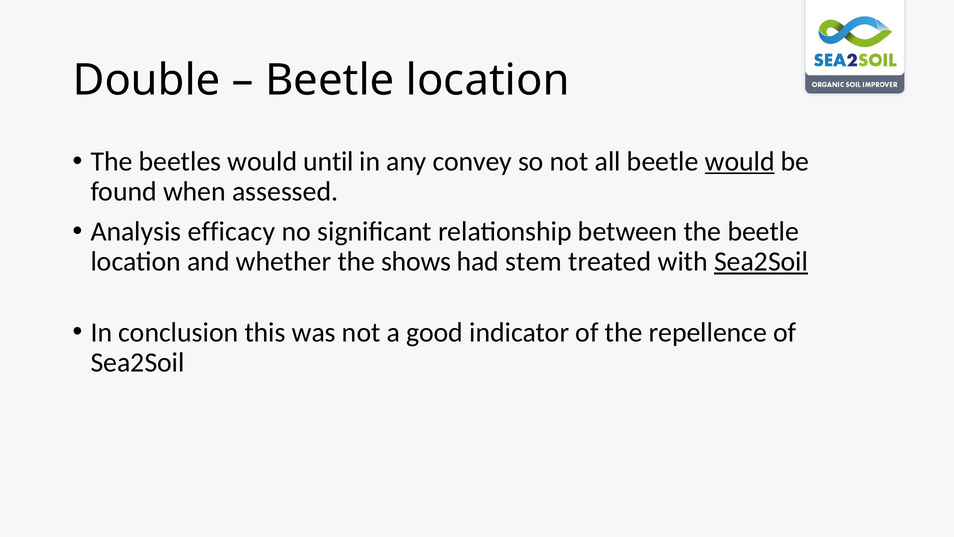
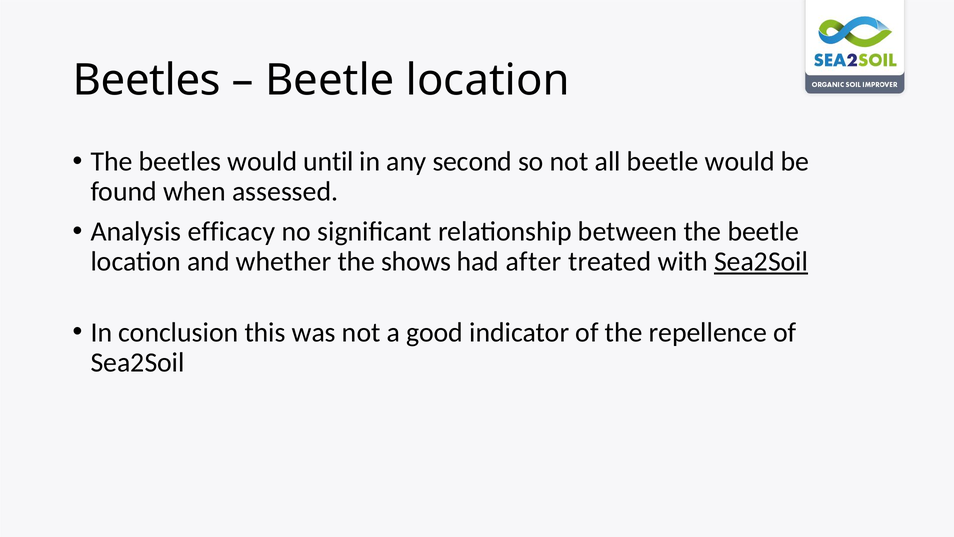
Double: Double -> Beetles (147, 80)
convey: convey -> second (472, 161)
would underline: present -> none (740, 161)
stem: stem -> after (534, 261)
